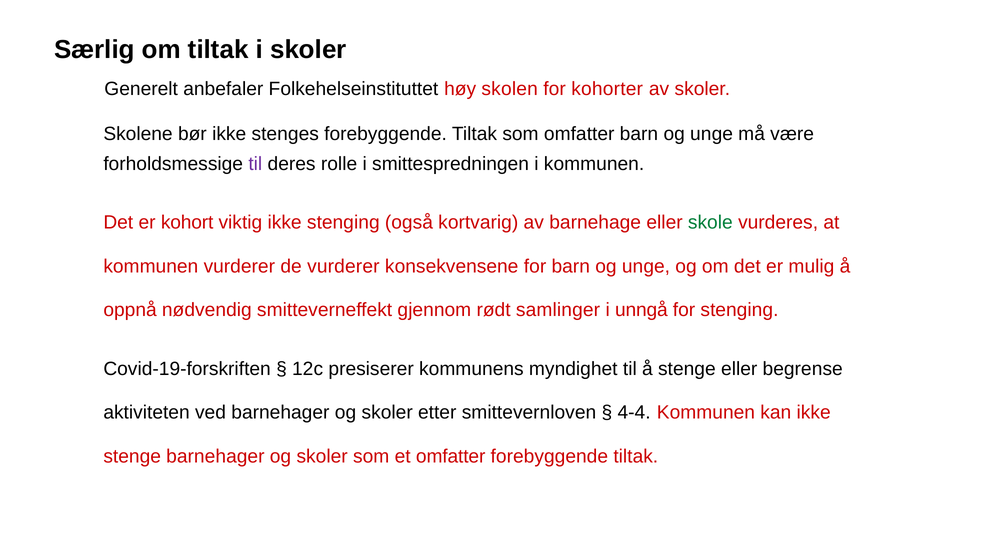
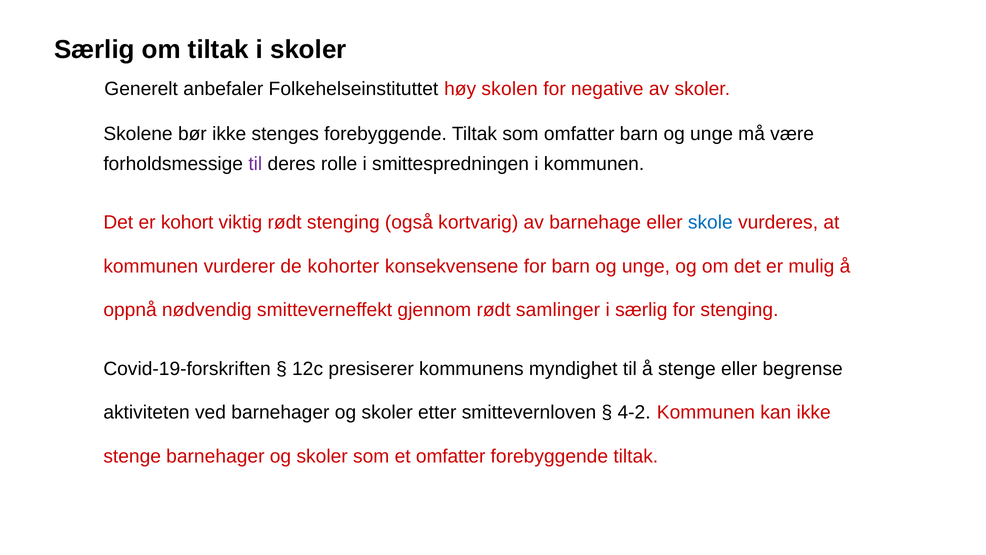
kohorter: kohorter -> negative (607, 89)
viktig ikke: ikke -> rødt (285, 222)
skole colour: green -> blue (710, 222)
de vurderer: vurderer -> kohorter (343, 266)
i unngå: unngå -> særlig (641, 310)
4-4: 4-4 -> 4-2 (634, 412)
